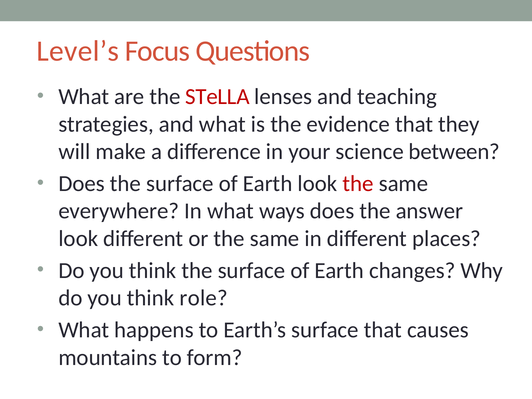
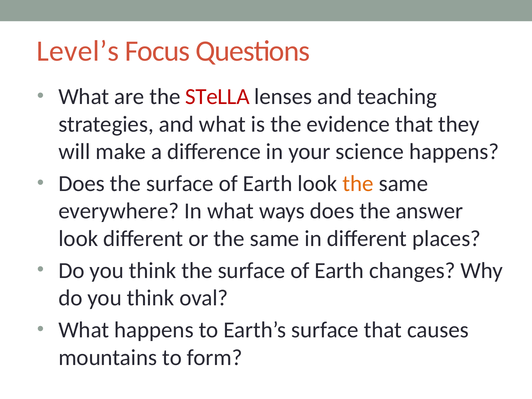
science between: between -> happens (454, 152)
the colour: red -> orange (358, 184)
role: role -> oval (204, 298)
